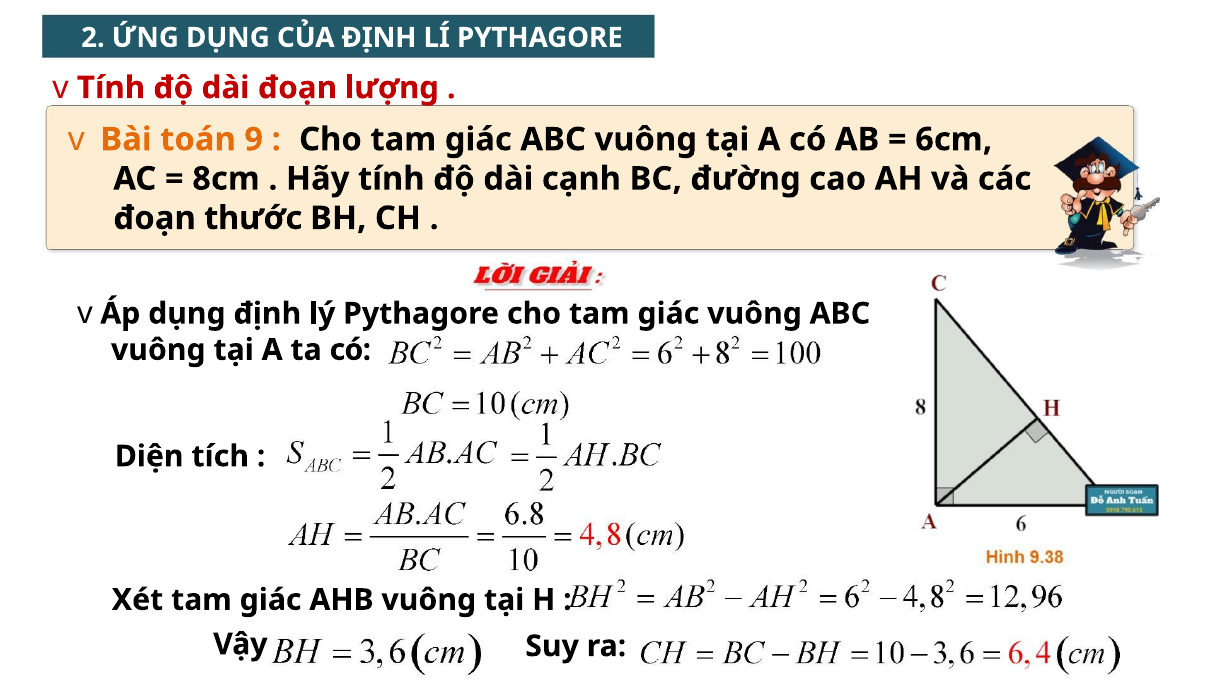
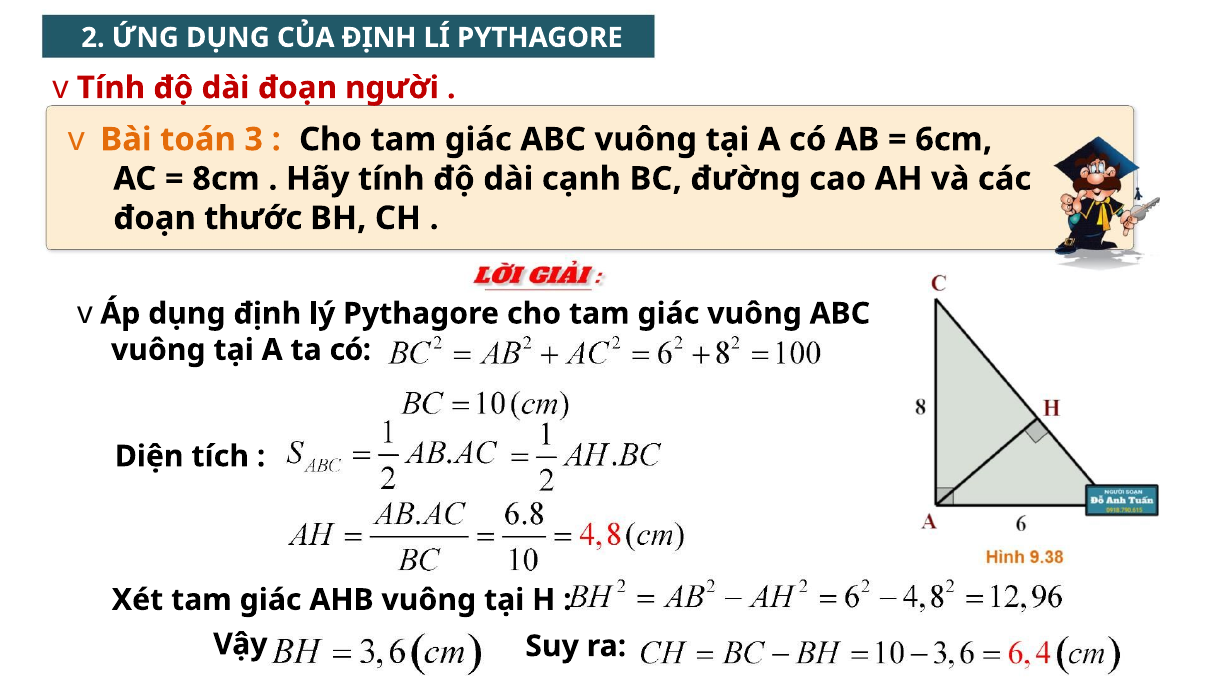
lượng: lượng -> người (392, 88)
9: 9 -> 3 (254, 139)
